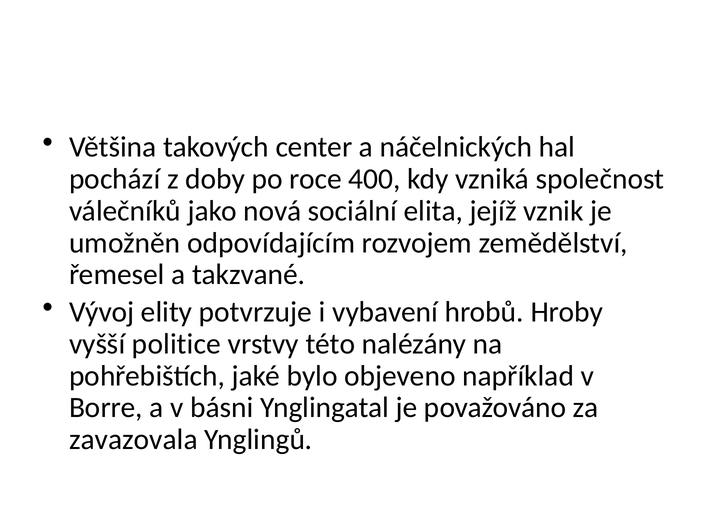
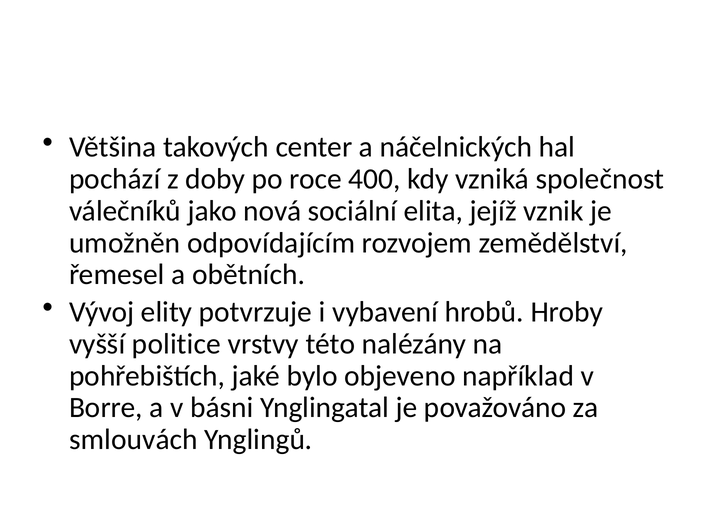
takzvané: takzvané -> obětních (249, 275)
zavazovala: zavazovala -> smlouvách (133, 440)
